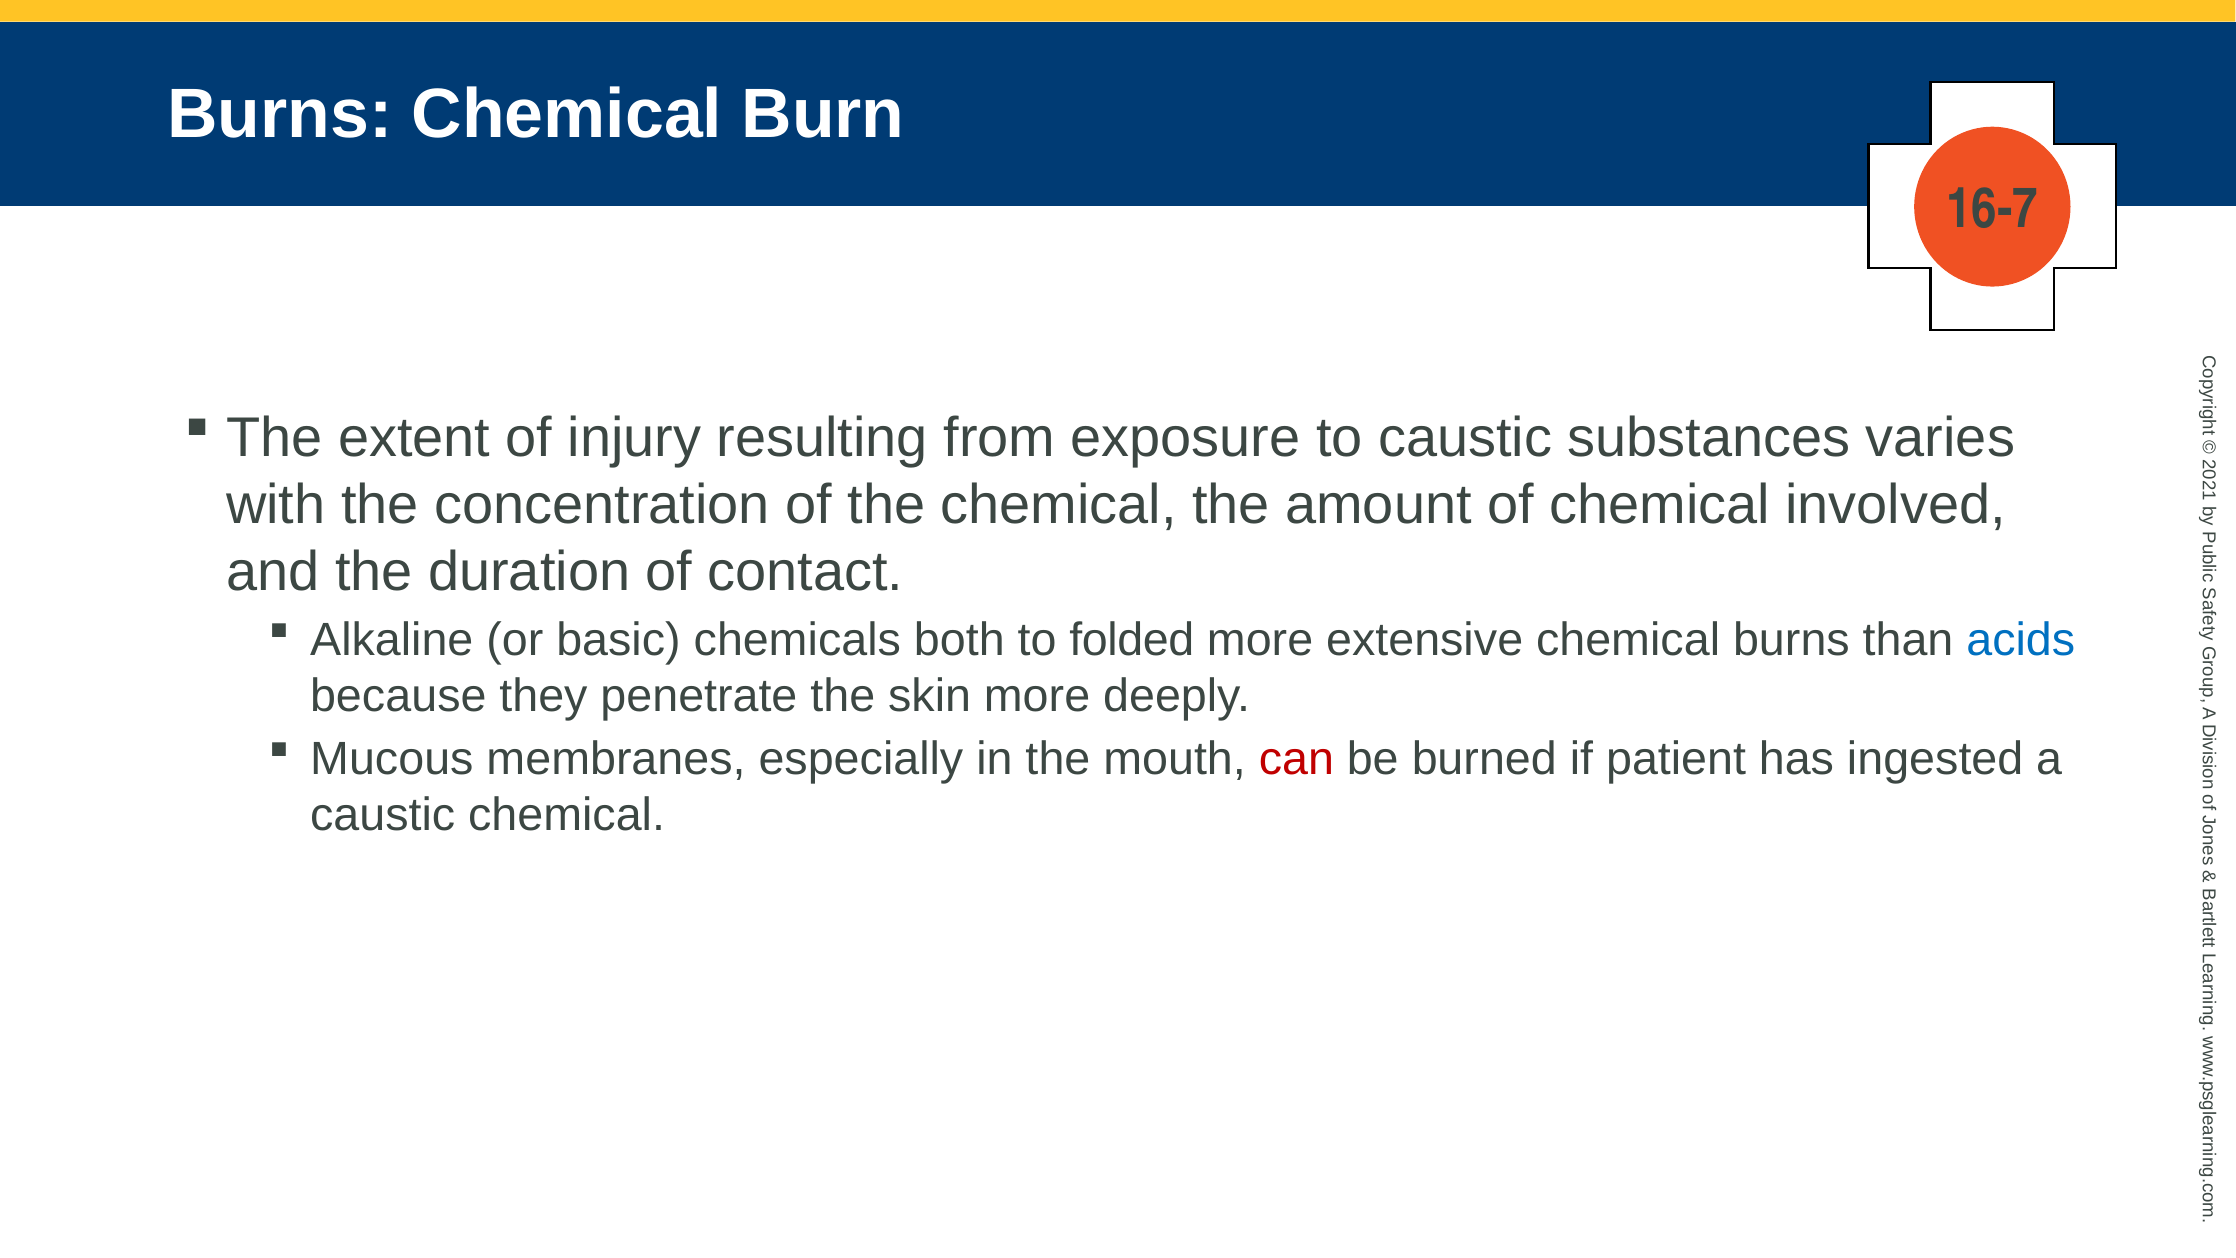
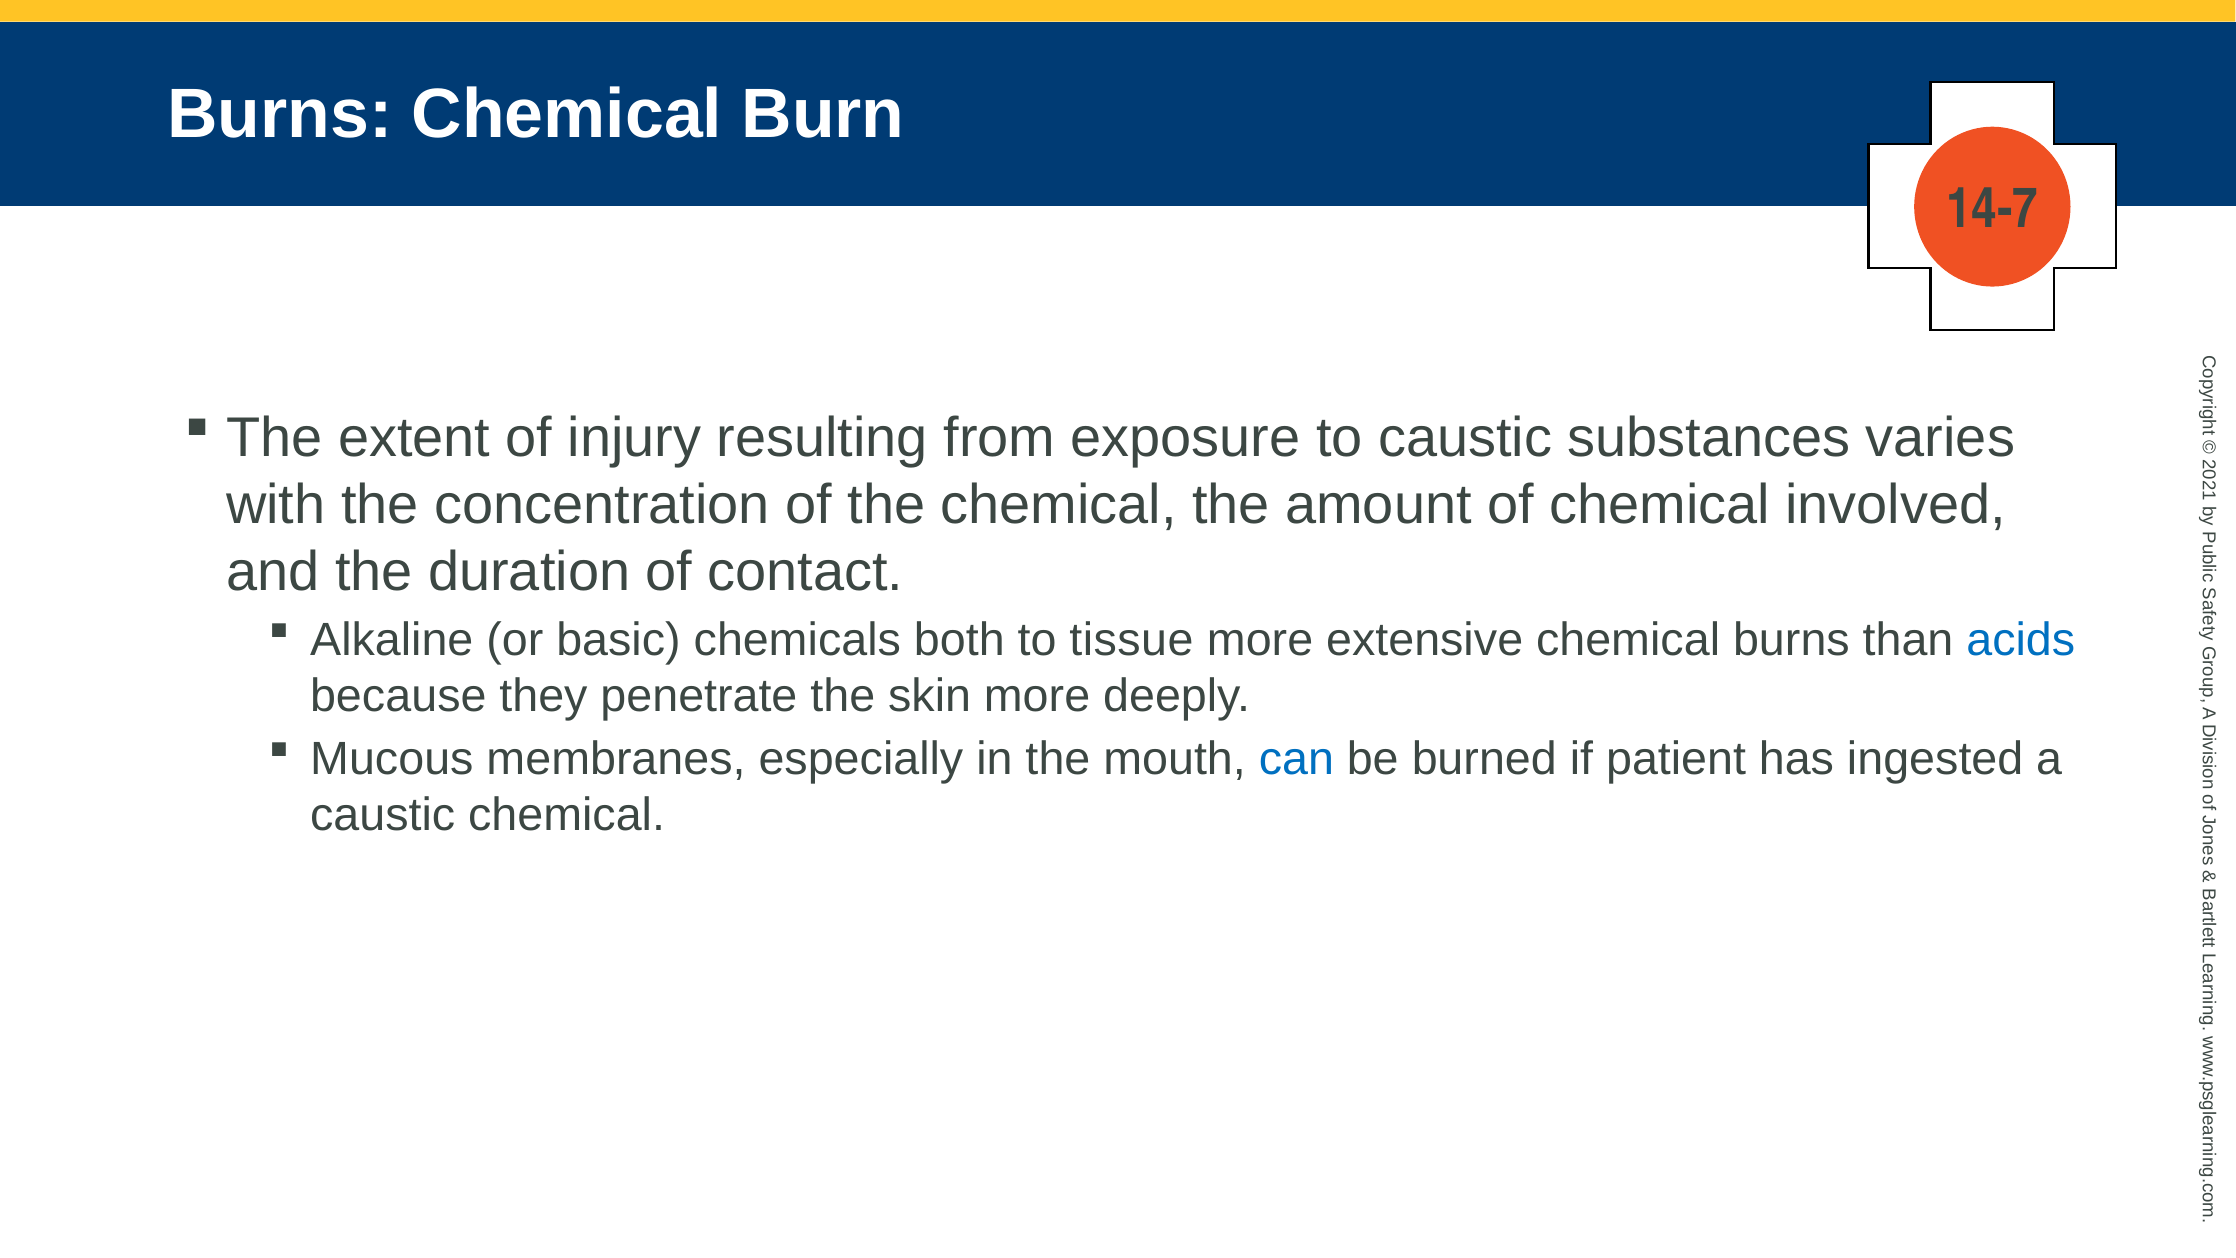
16-7: 16-7 -> 14-7 (1992, 209)
folded: folded -> tissue (1131, 640)
can colour: red -> blue (1296, 759)
